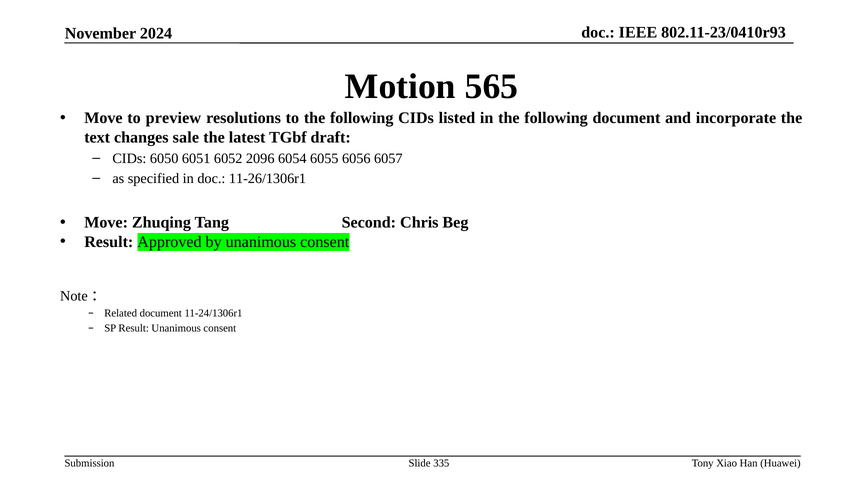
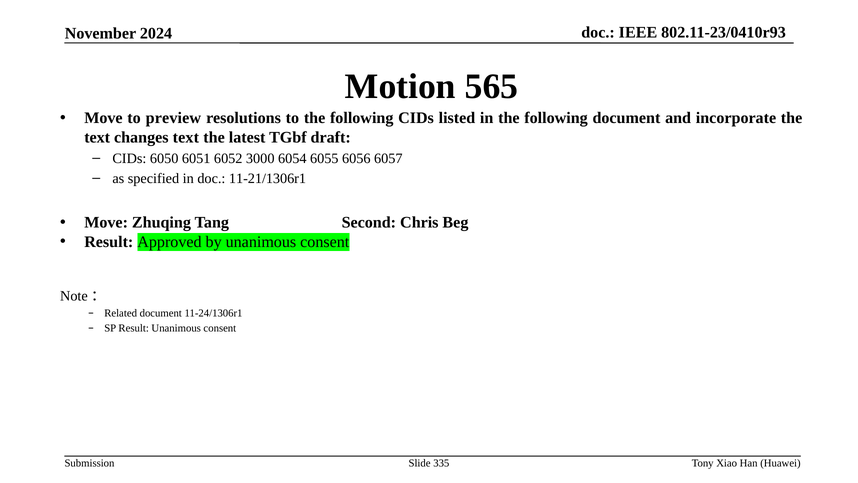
changes sale: sale -> text (186, 137)
2096: 2096 -> 3000 (260, 158)
11-26/1306r1: 11-26/1306r1 -> 11-21/1306r1 (268, 178)
